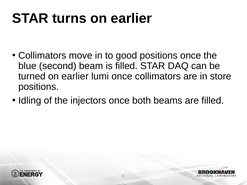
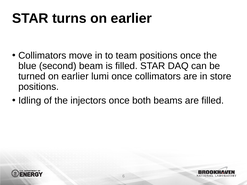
good: good -> team (126, 56)
